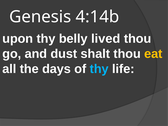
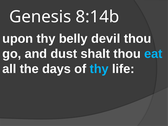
4:14b: 4:14b -> 8:14b (97, 17)
lived: lived -> devil (106, 39)
eat colour: yellow -> light blue (153, 54)
